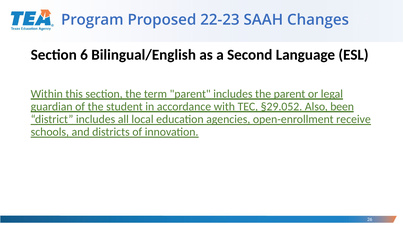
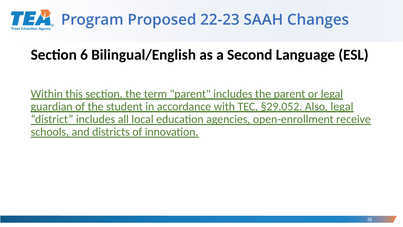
Also been: been -> legal (342, 107)
